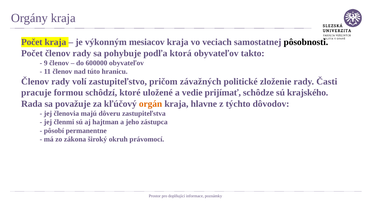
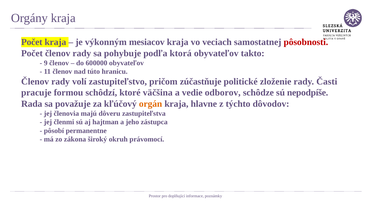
pôsobnosti colour: black -> red (306, 42)
závažných: závažných -> zúčastňuje (201, 82)
uložené: uložené -> väčšina (158, 93)
prijímať: prijímať -> odborov (223, 93)
krajského: krajského -> nepodpíše (308, 93)
